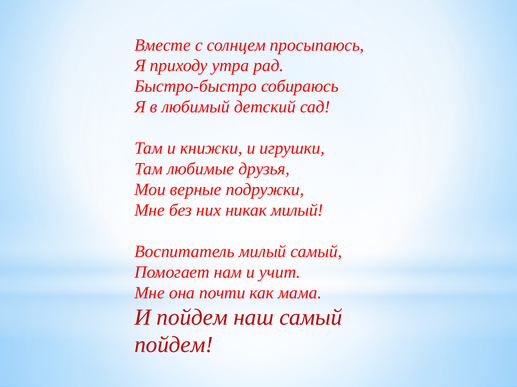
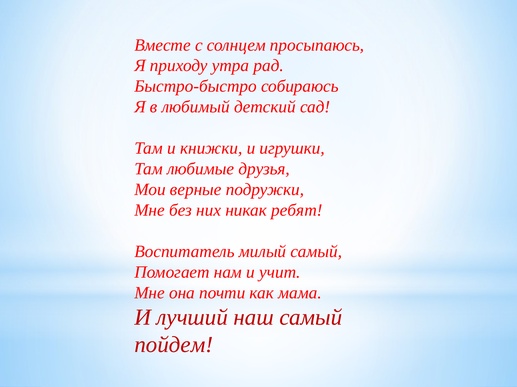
никак милый: милый -> ребят (297, 211)
И пойдем: пойдем -> лучший (192, 318)
